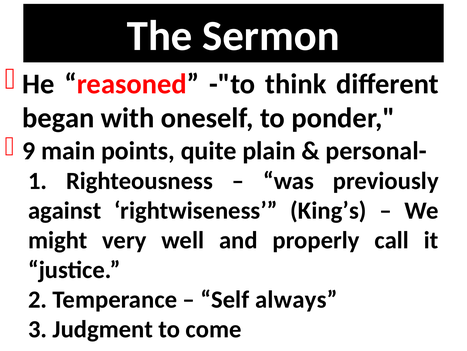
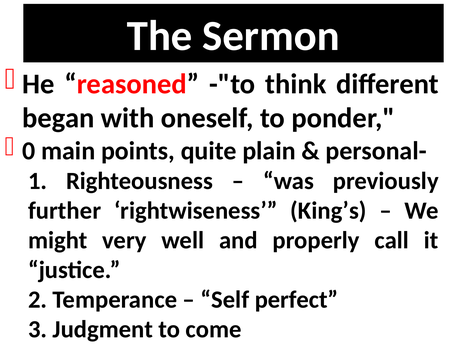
9: 9 -> 0 (29, 150)
against: against -> further (65, 210)
always: always -> perfect (297, 299)
